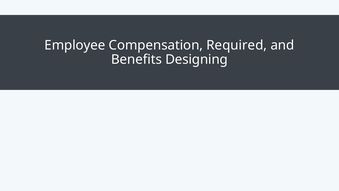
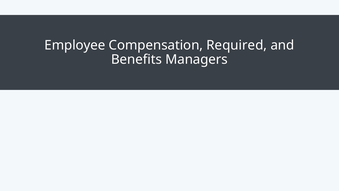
Designing: Designing -> Managers (197, 59)
